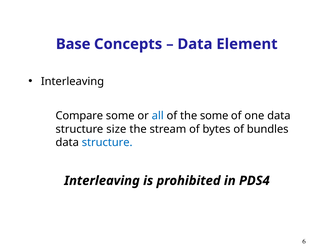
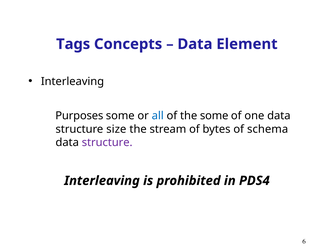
Base: Base -> Tags (73, 44)
Compare: Compare -> Purposes (79, 116)
bundles: bundles -> schema (268, 129)
structure colour: blue -> purple (107, 143)
